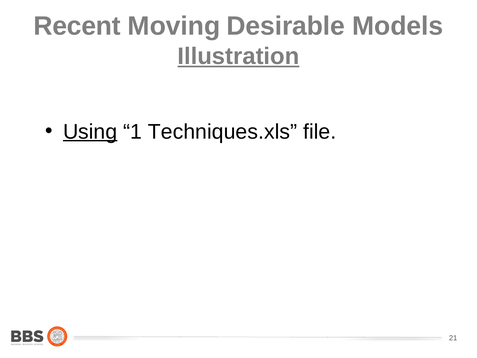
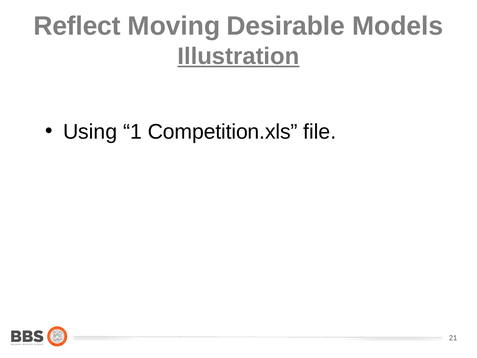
Recent: Recent -> Reflect (77, 26)
Using underline: present -> none (90, 132)
Techniques.xls: Techniques.xls -> Competition.xls (223, 132)
